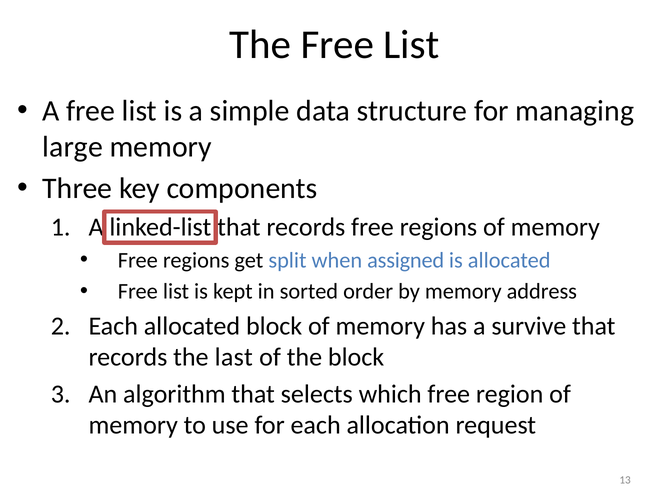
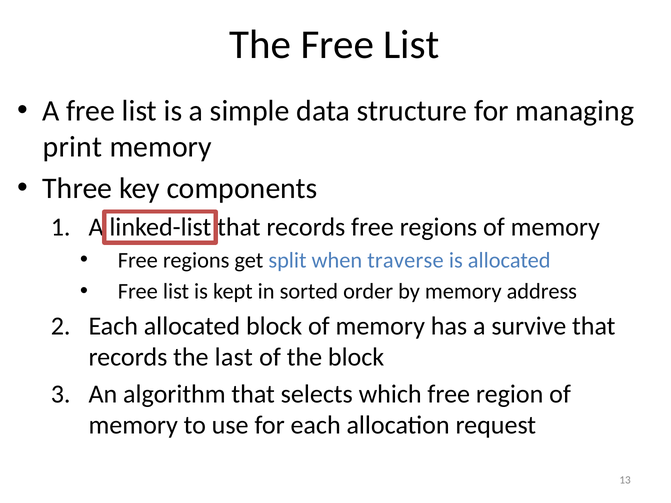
large: large -> print (72, 147)
assigned: assigned -> traverse (405, 260)
